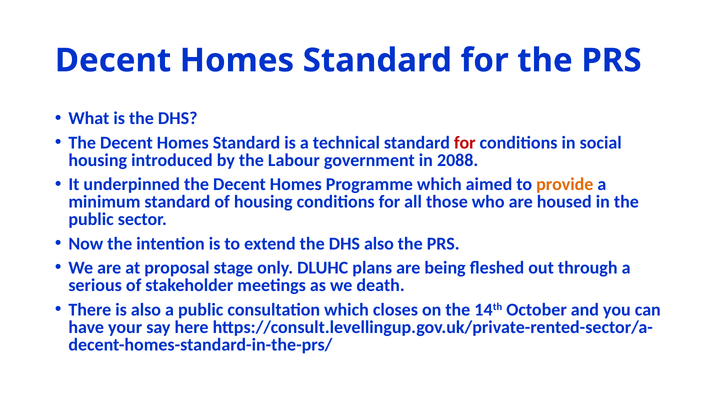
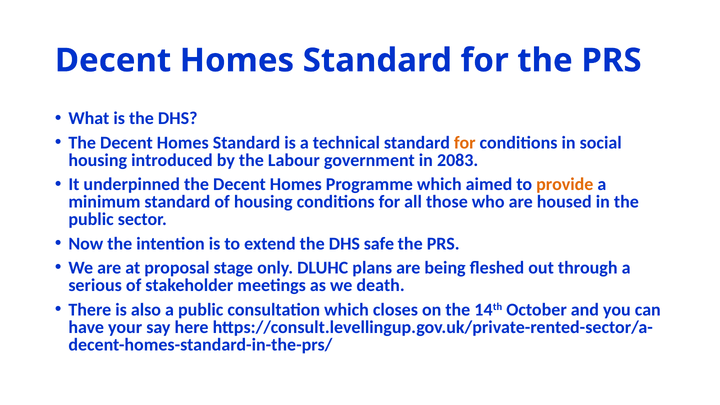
for colour: red -> orange (465, 143)
2088: 2088 -> 2083 (458, 160)
DHS also: also -> safe (379, 244)
